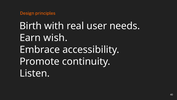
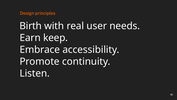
wish: wish -> keep (56, 38)
